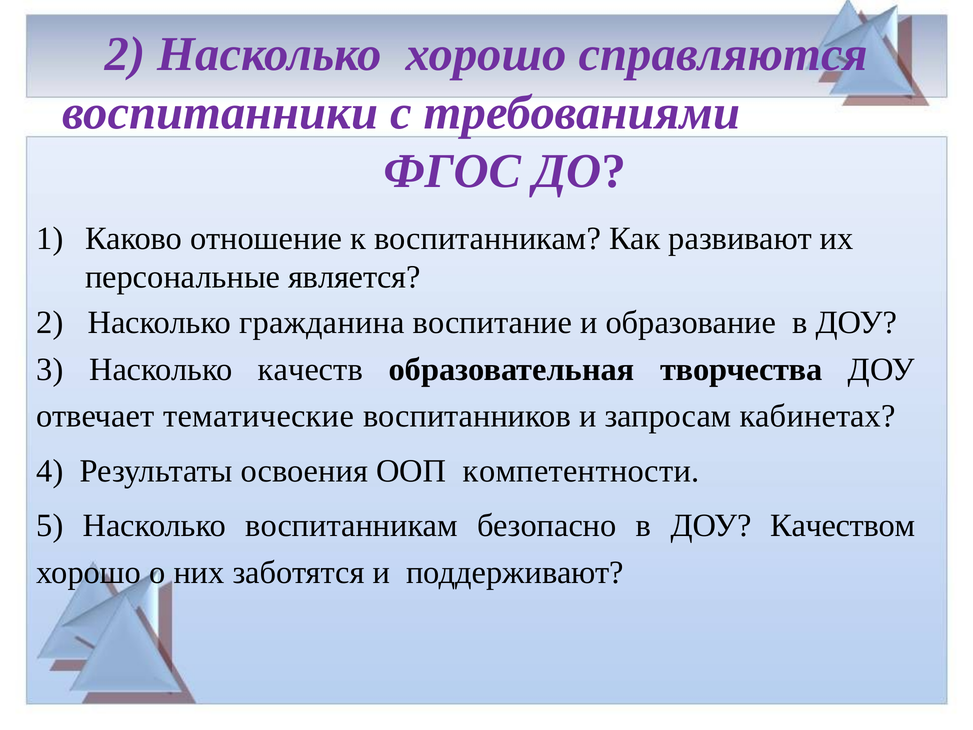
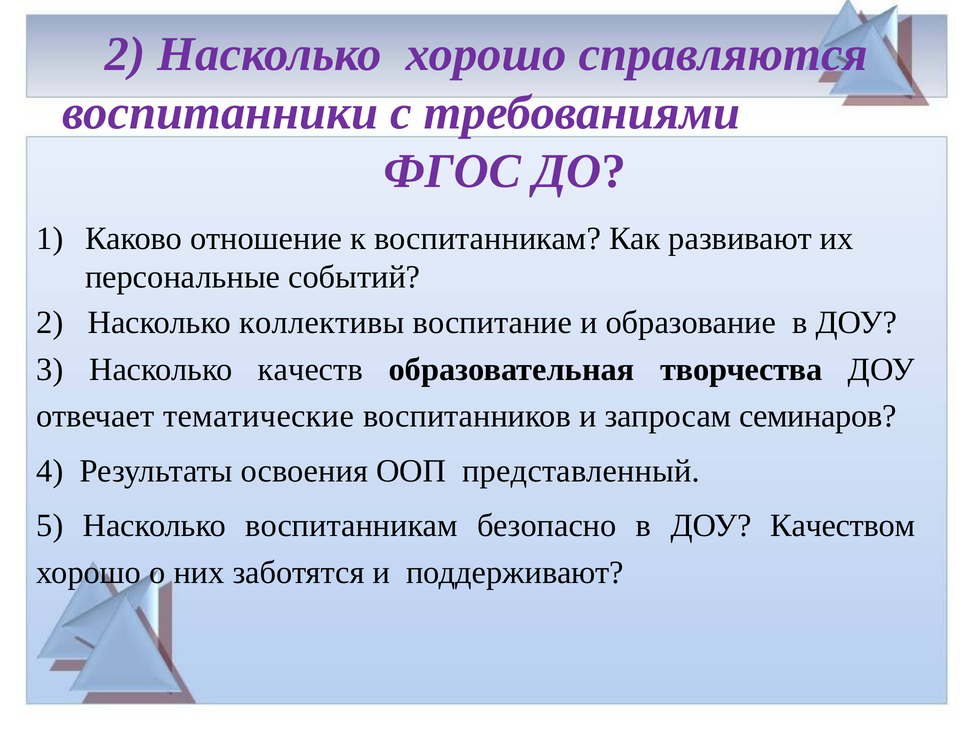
является: является -> событий (354, 277)
гражданина: гражданина -> коллективы (322, 323)
кабинетах: кабинетах -> семинаров (818, 416)
компетентности: компетентности -> представленный (581, 471)
